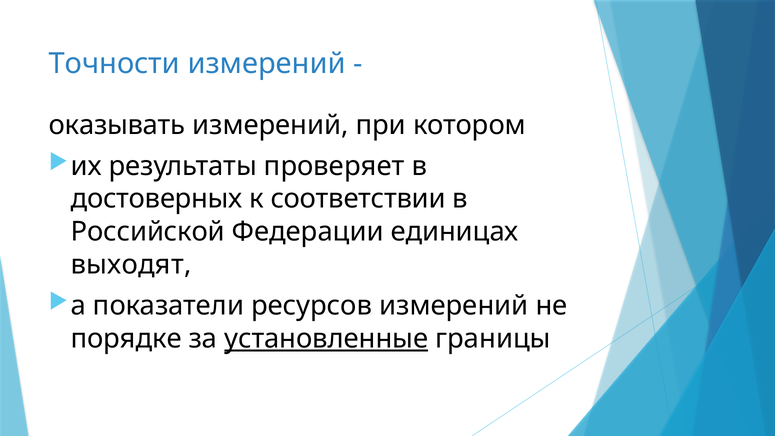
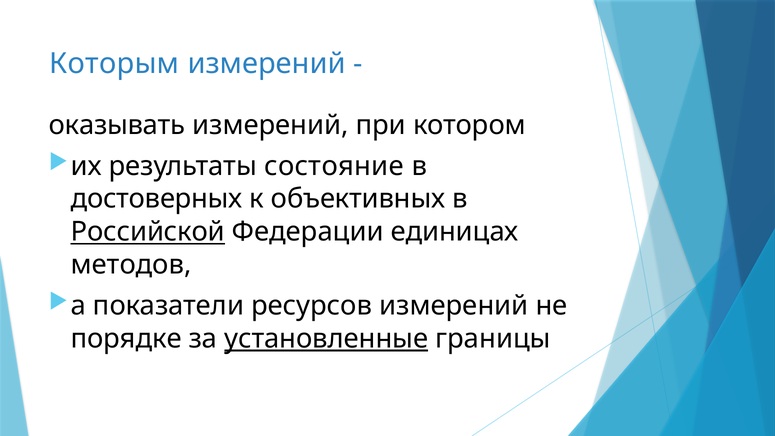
Точности: Точности -> Которым (114, 64)
проверяет: проверяет -> состояние (334, 166)
соответствии: соответствии -> объективных (358, 199)
Российской underline: none -> present (148, 232)
выходят: выходят -> методов (131, 265)
